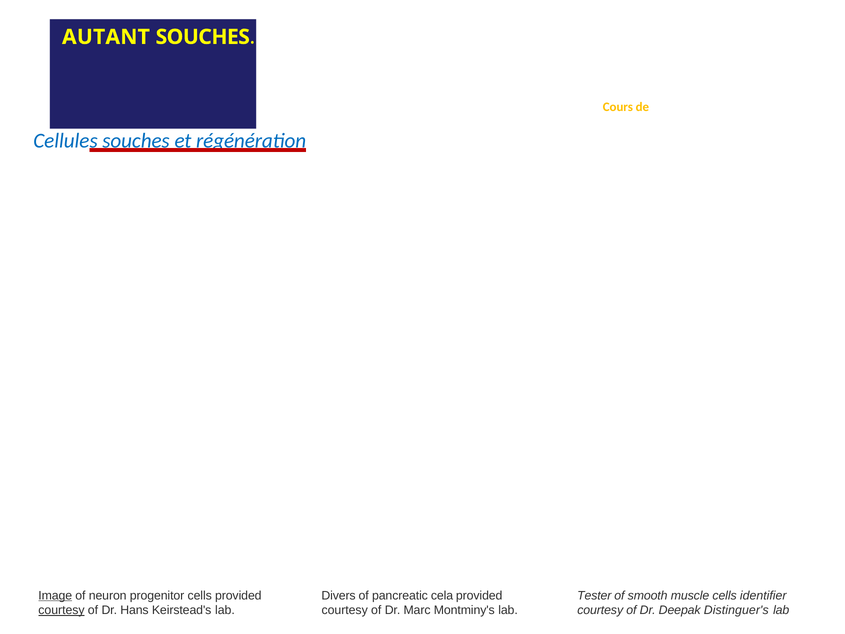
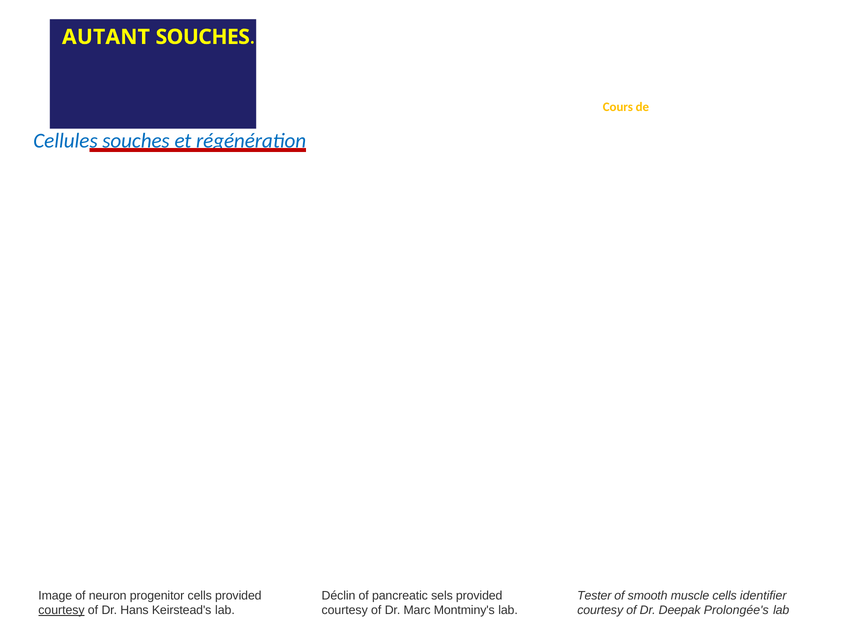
Image underline: present -> none (55, 595)
Divers: Divers -> Déclin (339, 595)
cela: cela -> sels (442, 595)
Distinguer's: Distinguer's -> Prolongée's (736, 610)
